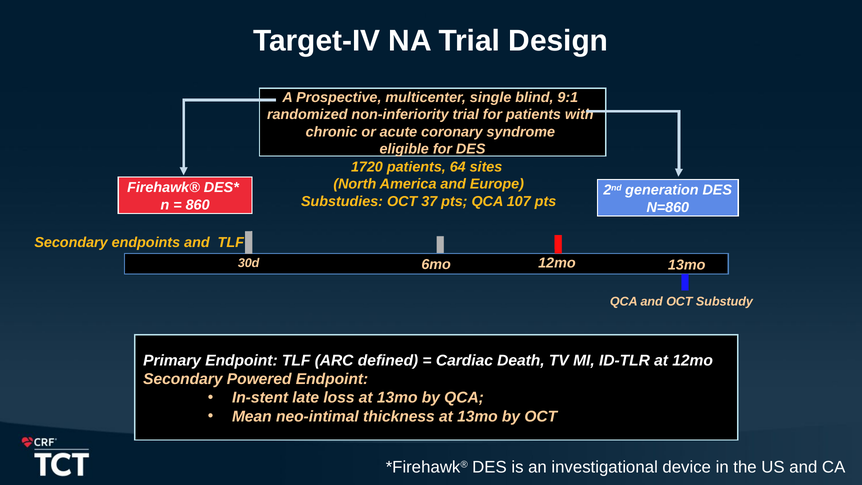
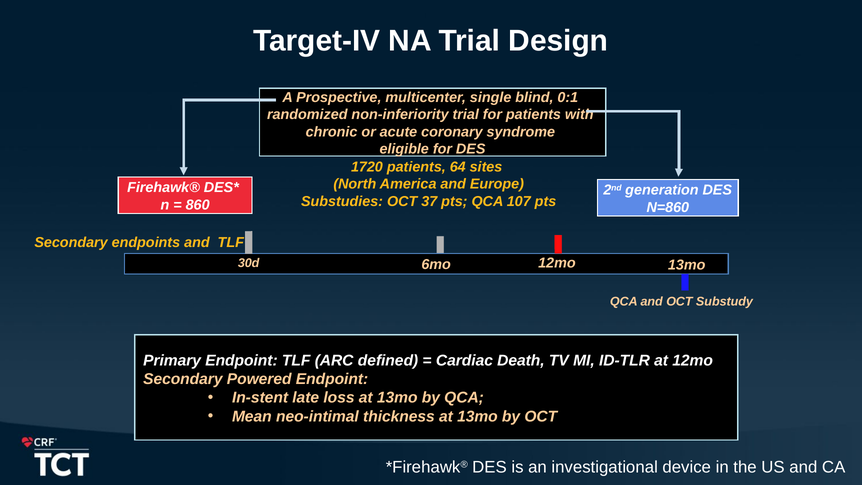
9:1: 9:1 -> 0:1 (568, 97)
